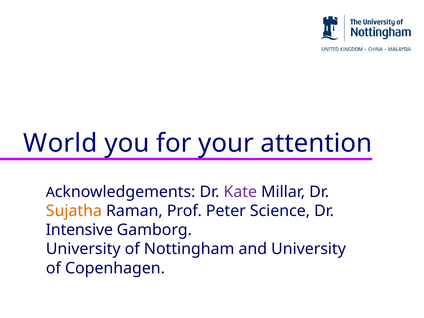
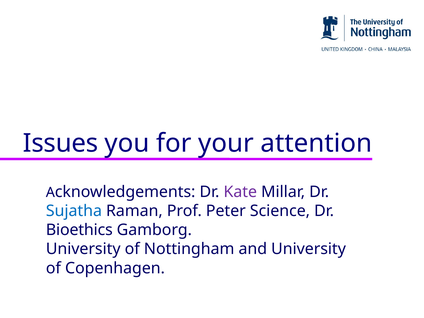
World: World -> Issues (61, 143)
Sujatha colour: orange -> blue (74, 211)
Intensive: Intensive -> Bioethics (79, 230)
